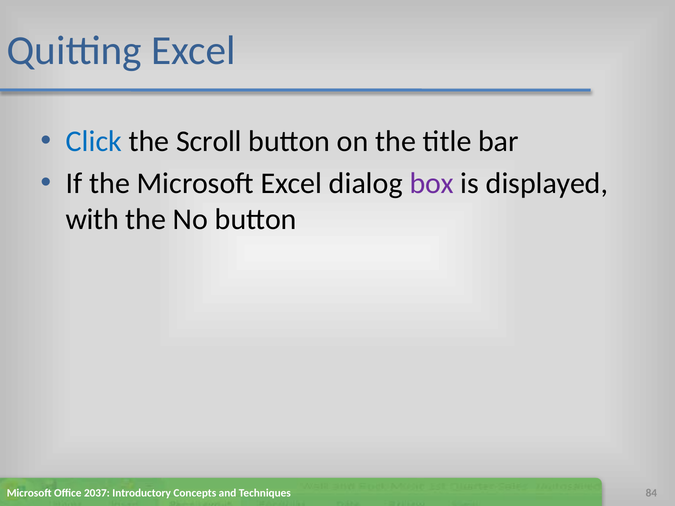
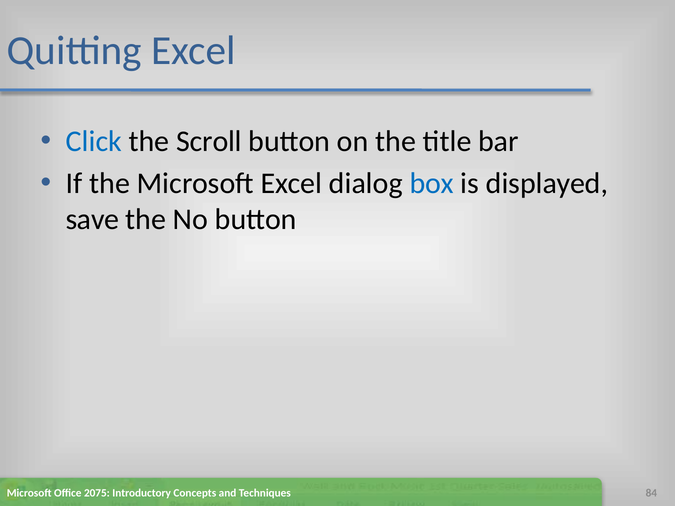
box colour: purple -> blue (432, 184)
with: with -> save (92, 220)
2037: 2037 -> 2075 (97, 493)
